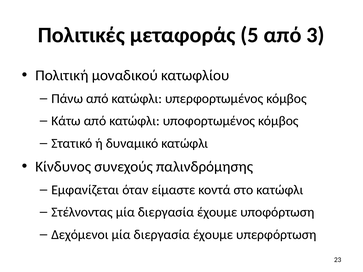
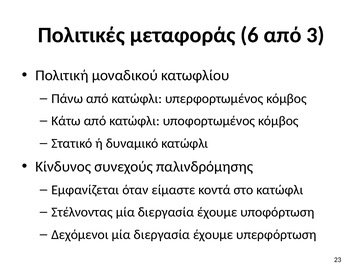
5: 5 -> 6 (250, 35)
